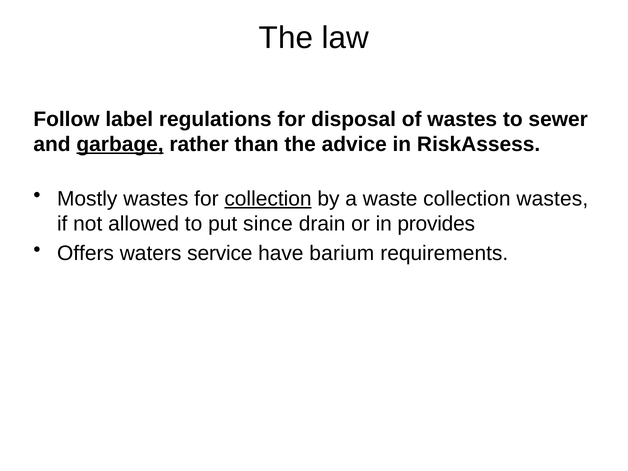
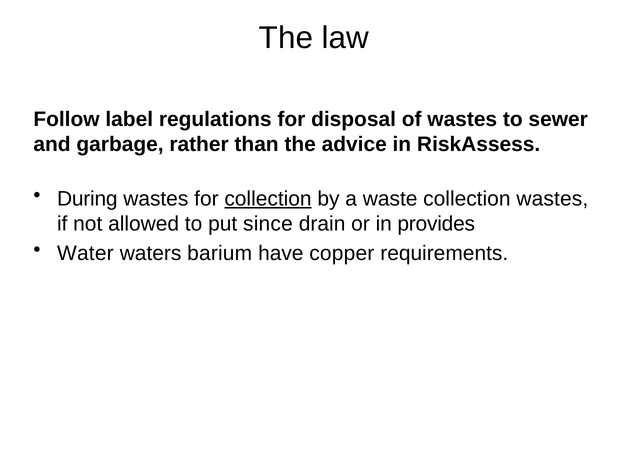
garbage underline: present -> none (120, 144)
Mostly: Mostly -> During (87, 199)
Offers: Offers -> Water (85, 253)
service: service -> barium (220, 253)
barium: barium -> copper (342, 253)
